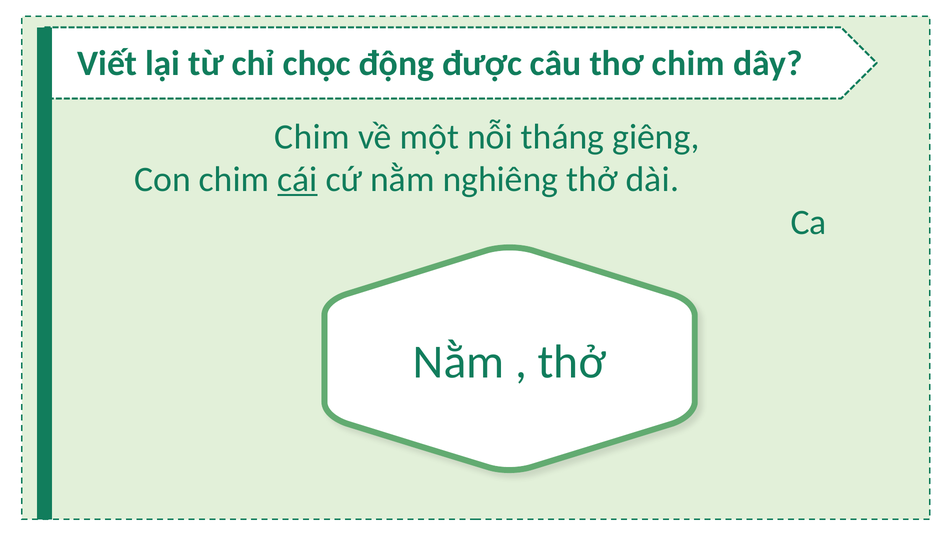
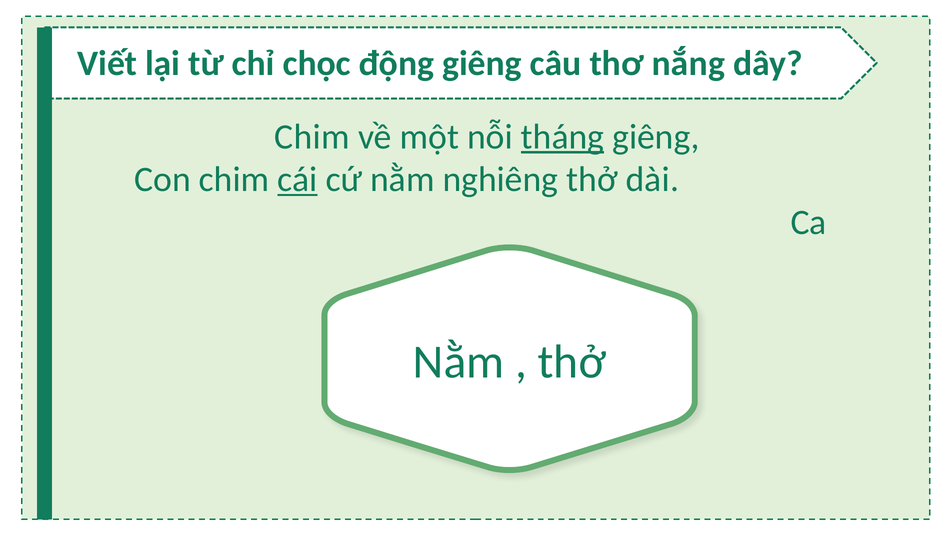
động được: được -> giêng (482, 63)
thơ chim: chim -> nắng (688, 63)
tháng underline: none -> present (563, 137)
